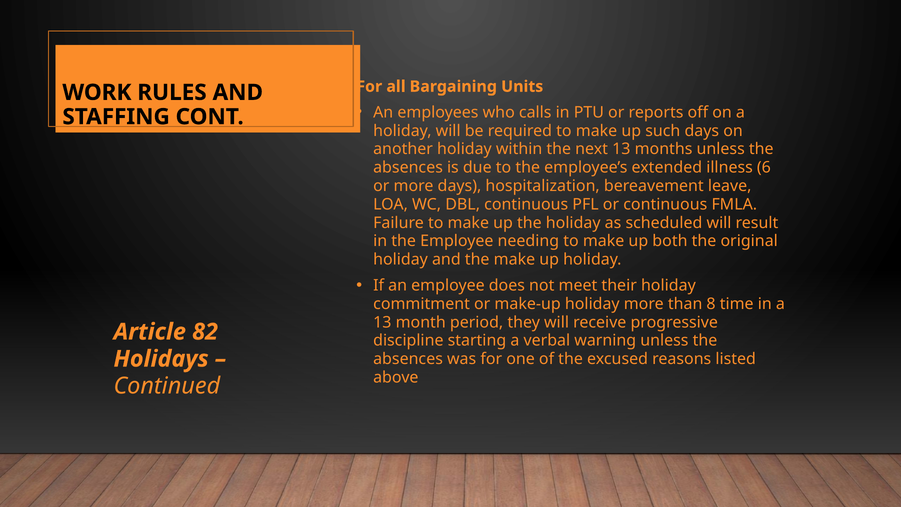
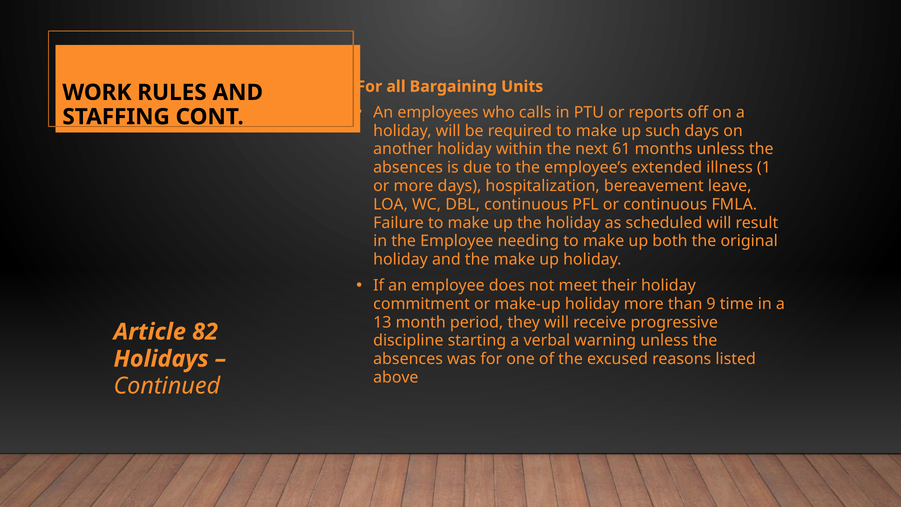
next 13: 13 -> 61 (621, 149)
6: 6 -> 1 (764, 168)
8: 8 -> 9 (711, 304)
